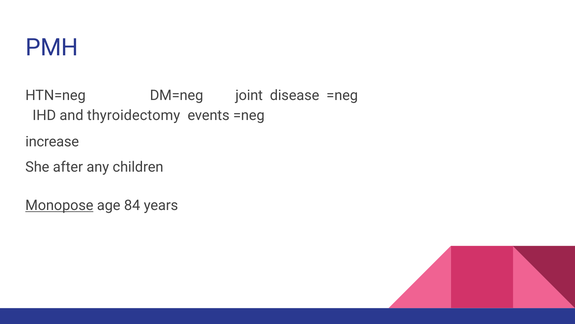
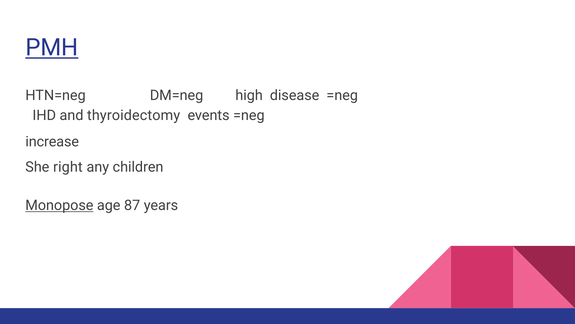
PMH underline: none -> present (52, 48)
joint: joint -> high (249, 95)
after: after -> right (68, 167)
84: 84 -> 87 (132, 205)
